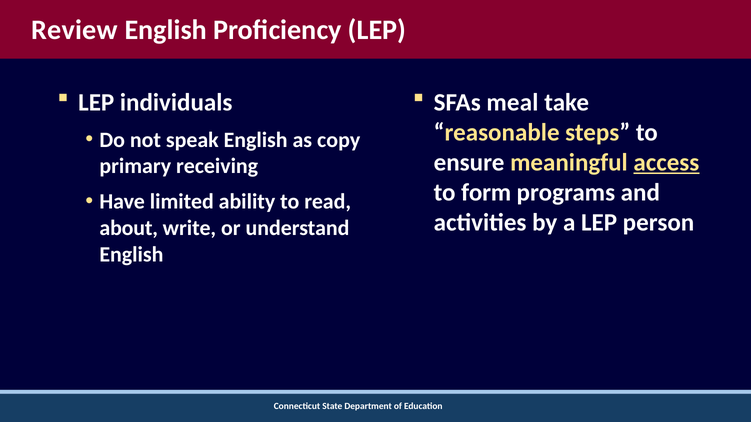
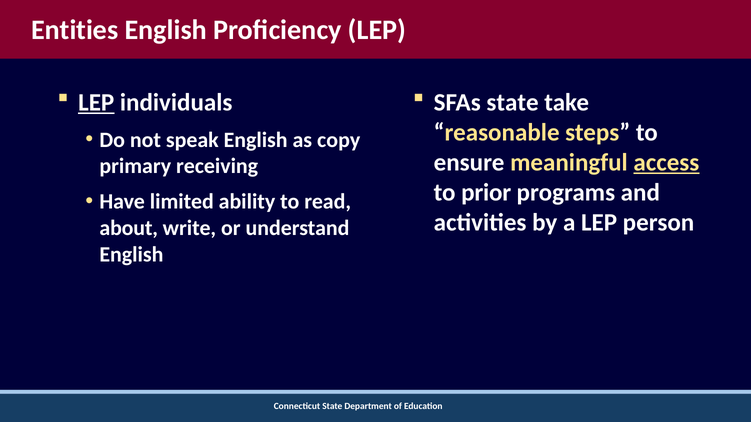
Review: Review -> Entities (75, 30)
LEP underline: none -> present (96, 103)
SFAs meal: meal -> state (513, 103)
form: form -> prior (486, 193)
